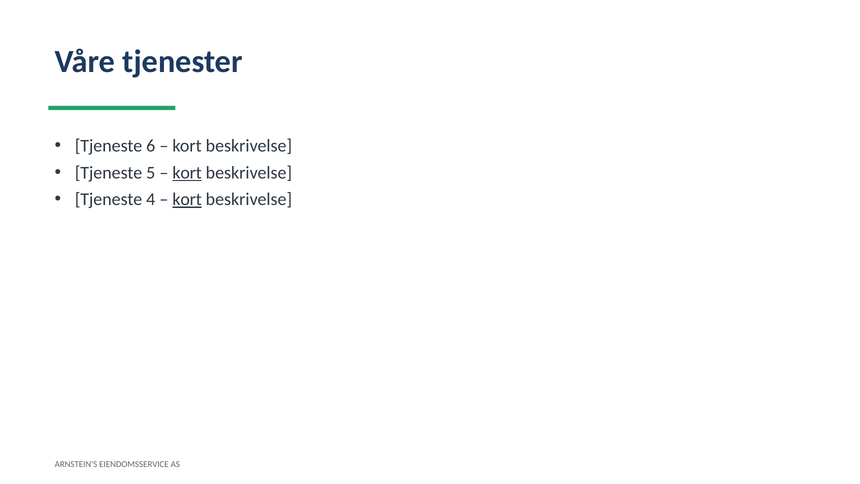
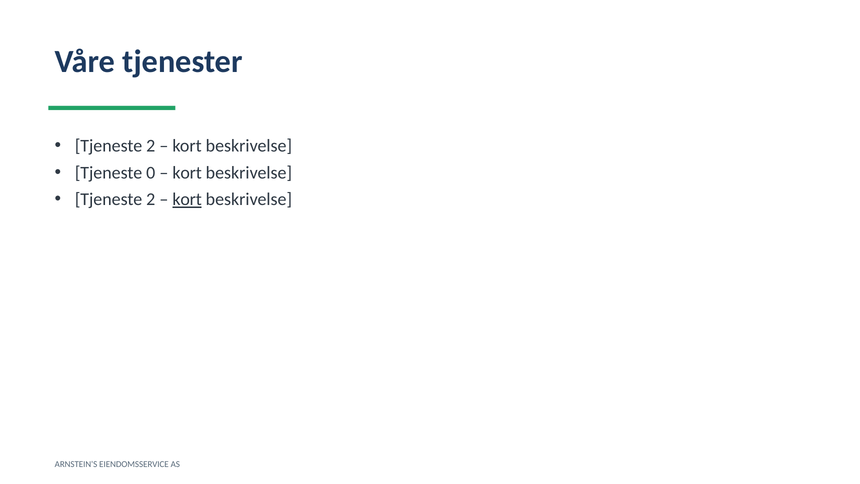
6: 6 -> 2 (151, 146)
5: 5 -> 0 (151, 173)
kort underline: present -> none (187, 173)
4: 4 -> 2 (151, 199)
